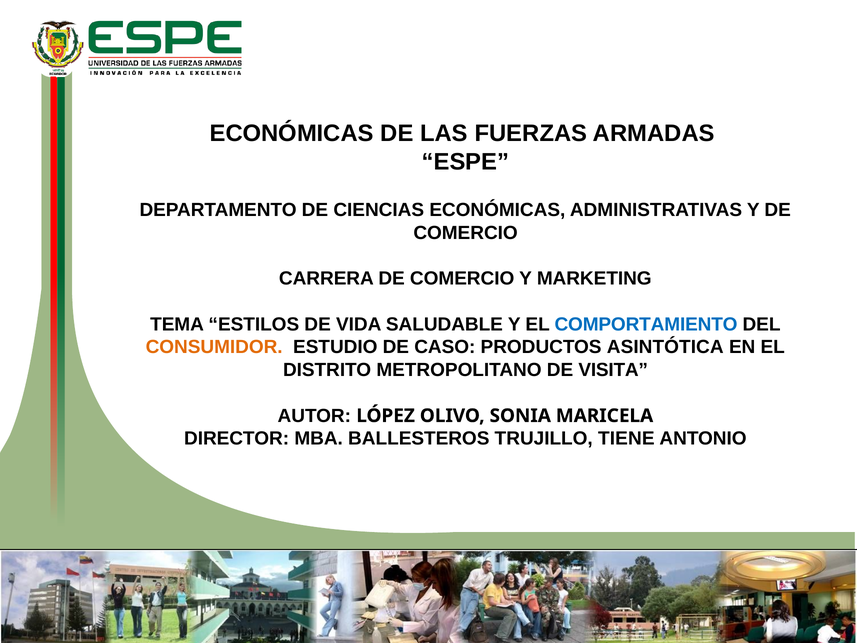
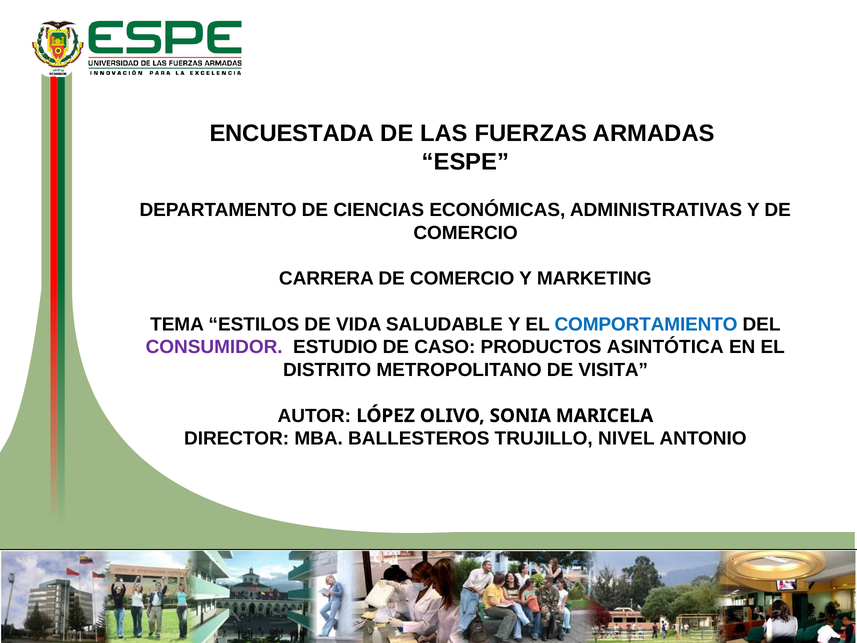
ECONÓMICAS: ECONÓMICAS -> ENCUESTADA (292, 133)
CONSUMIDOR colour: orange -> purple (214, 347)
TIENE: TIENE -> NIVEL (626, 438)
